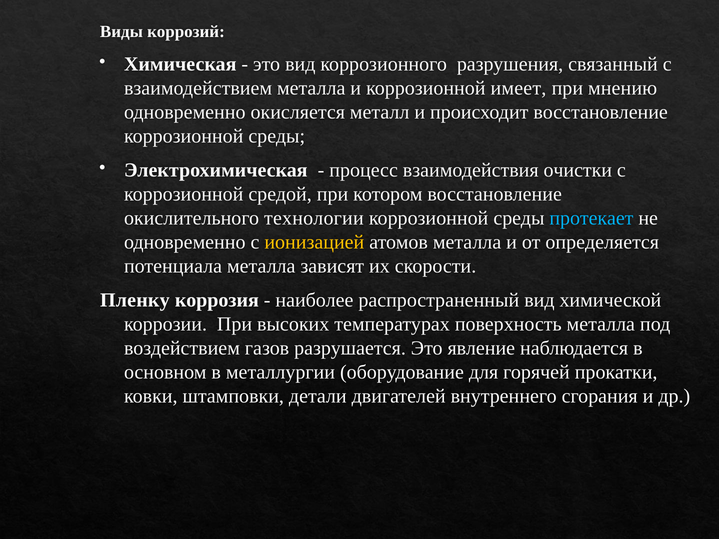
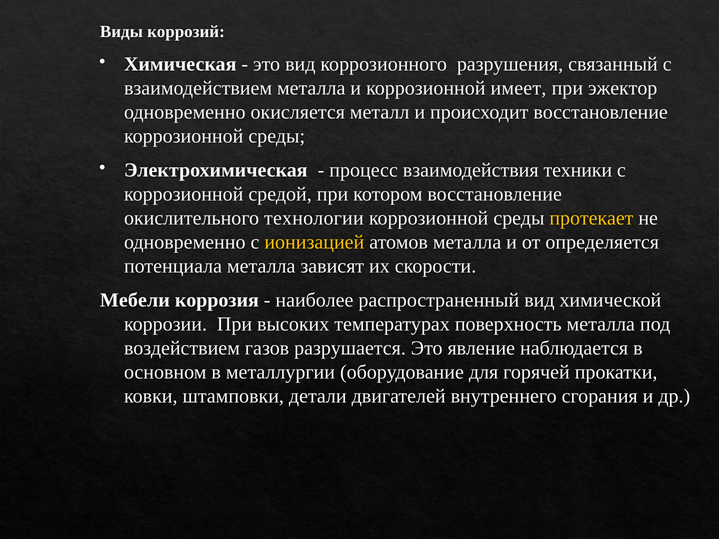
мнению: мнению -> эжектор (623, 88)
очистки: очистки -> техники (578, 170)
протекает colour: light blue -> yellow (591, 218)
Пленку: Пленку -> Мебели (135, 300)
